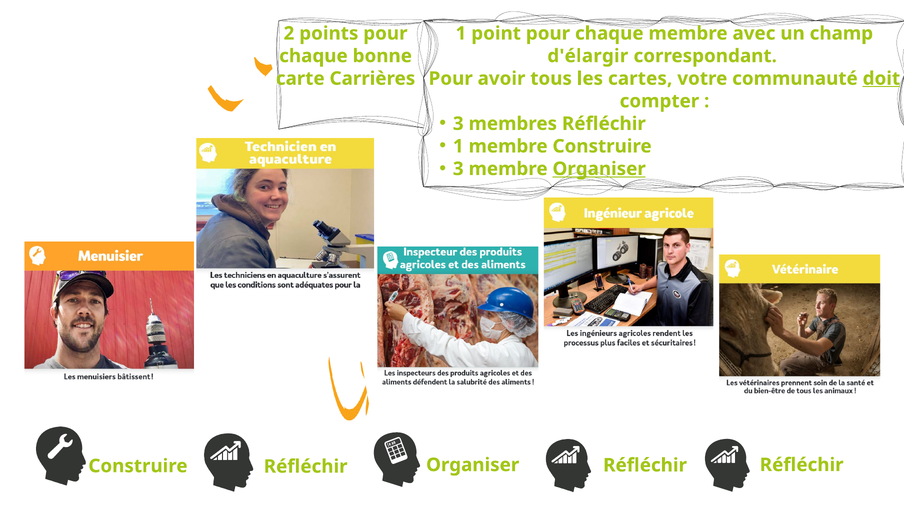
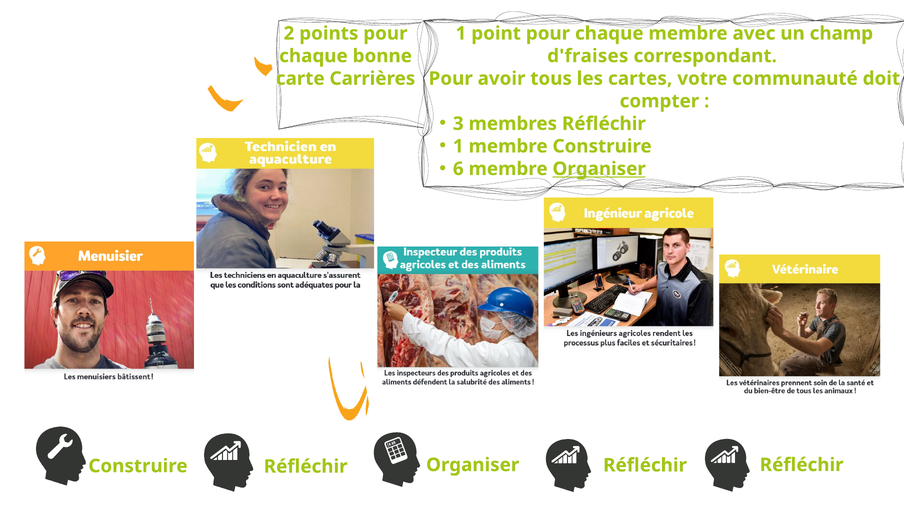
d'élargir: d'élargir -> d'fraises (588, 56)
doit underline: present -> none (881, 79)
3: 3 -> 6 (458, 169)
